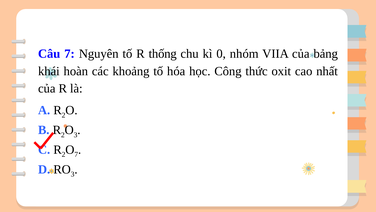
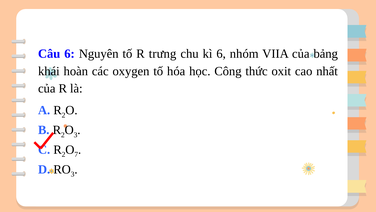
Câu 7: 7 -> 6 (70, 54)
thống: thống -> trưng (163, 54)
kì 0: 0 -> 6 (221, 54)
khoảng: khoảng -> oxygen (131, 71)
